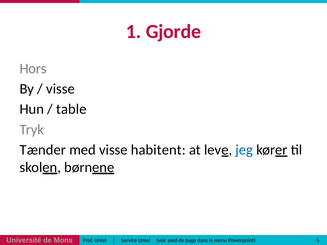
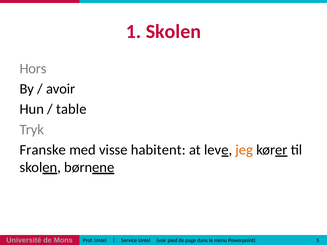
1 Gjorde: Gjorde -> Skolen (173, 32)
visse: visse -> avoir (61, 89)
Tænder: Tænder -> Franske (43, 150)
jeg colour: blue -> orange (244, 150)
